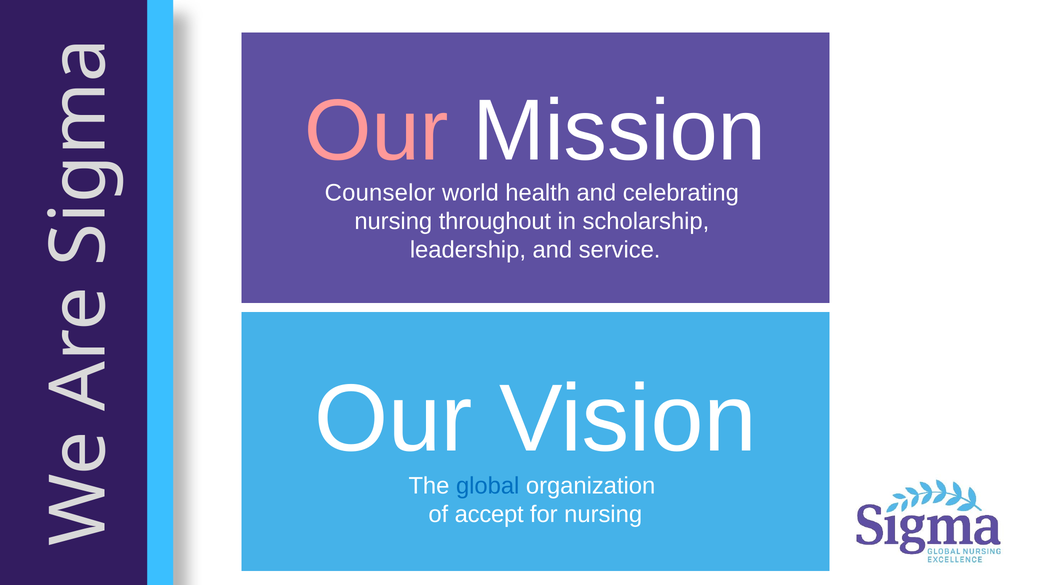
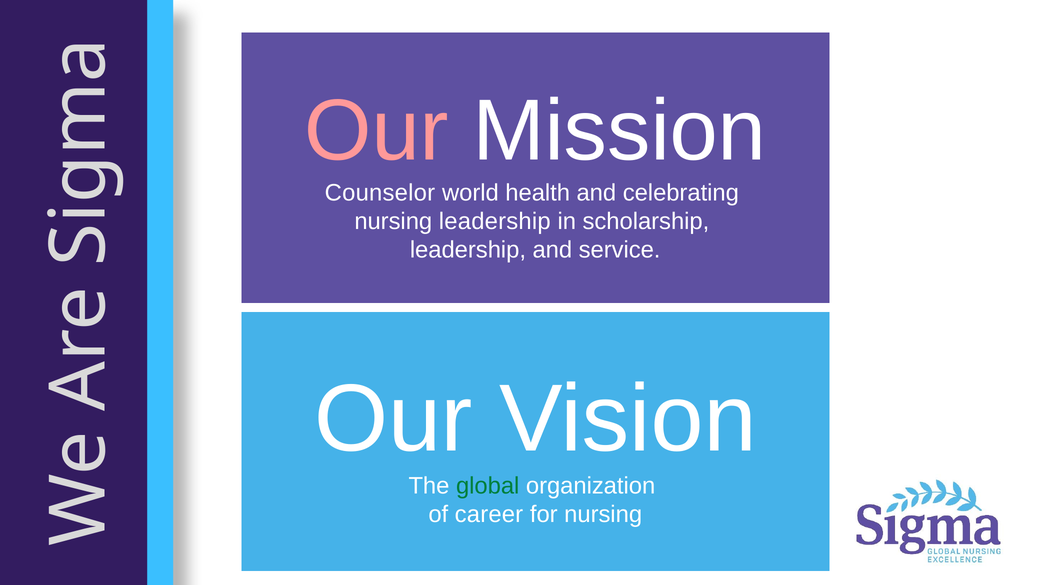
nursing throughout: throughout -> leadership (495, 221)
global colour: blue -> green (488, 486)
accept: accept -> career (489, 514)
